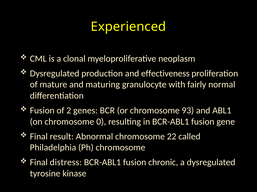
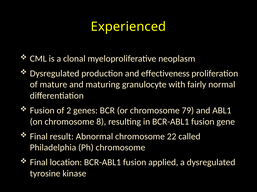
93: 93 -> 79 (188, 111)
0: 0 -> 8 (101, 122)
distress: distress -> location (66, 163)
chronic: chronic -> applied (163, 163)
